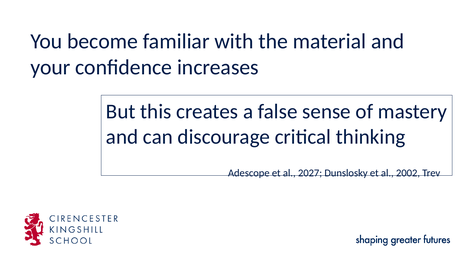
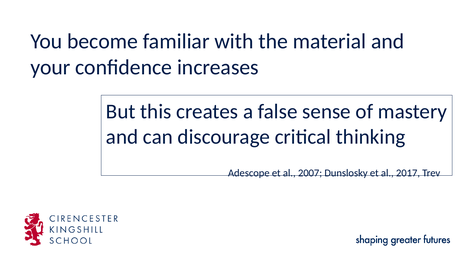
2027: 2027 -> 2007 (310, 173)
2002: 2002 -> 2017 (408, 173)
